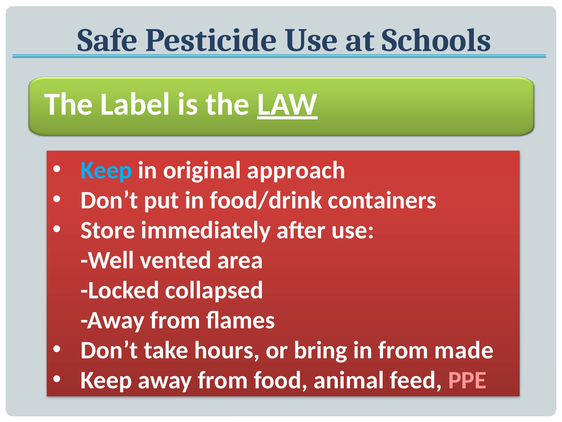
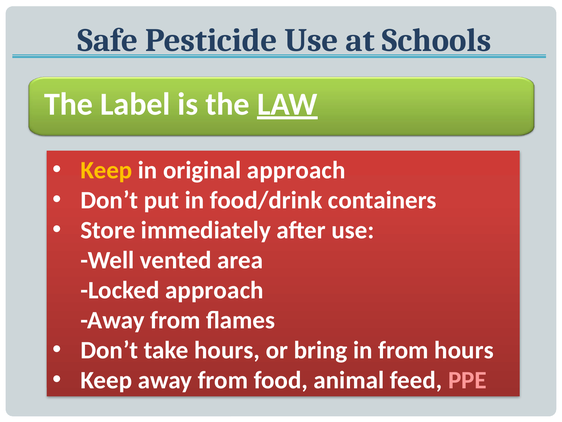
Keep colour: light blue -> yellow (106, 170)
Locked collapsed: collapsed -> approach (214, 290)
from made: made -> hours (464, 350)
